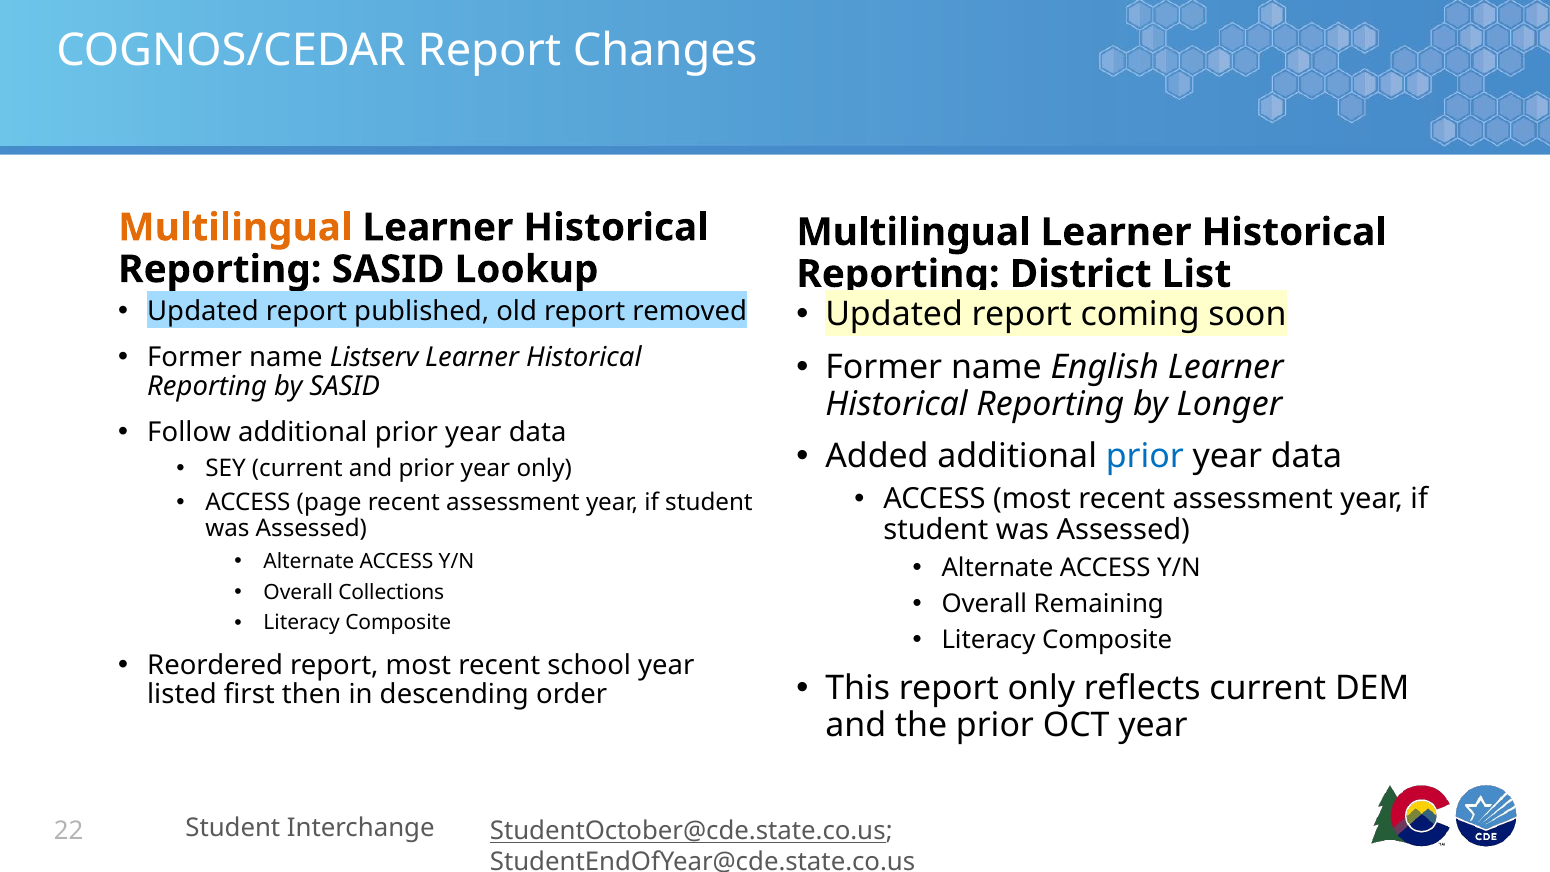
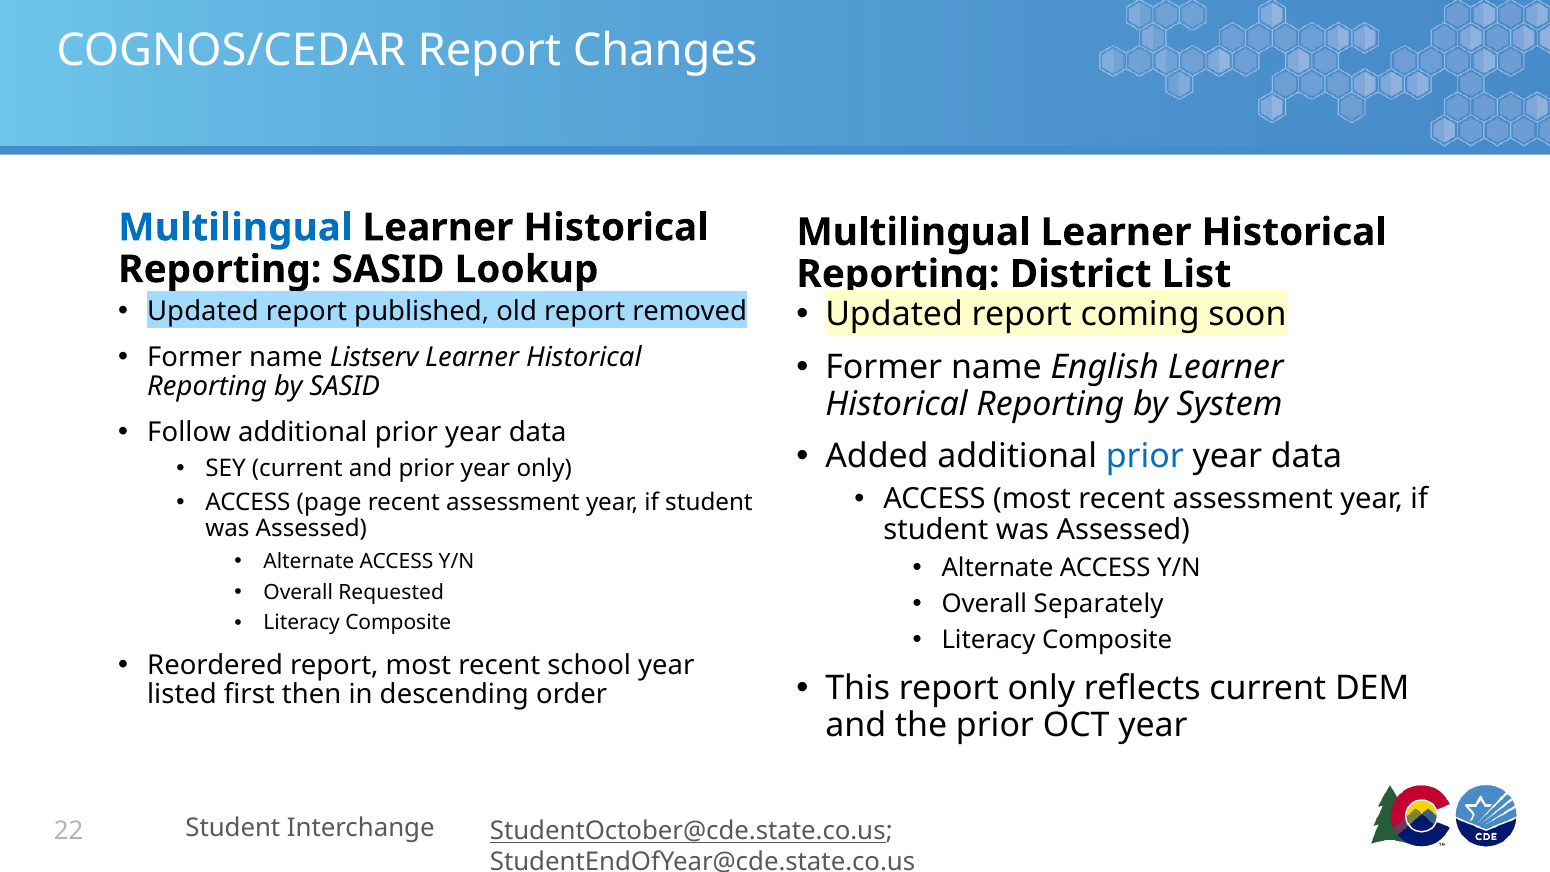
Multilingual colour: orange -> blue (235, 228)
Longer: Longer -> System (1230, 404)
Collections: Collections -> Requested (391, 592)
Remaining: Remaining -> Separately (1099, 604)
